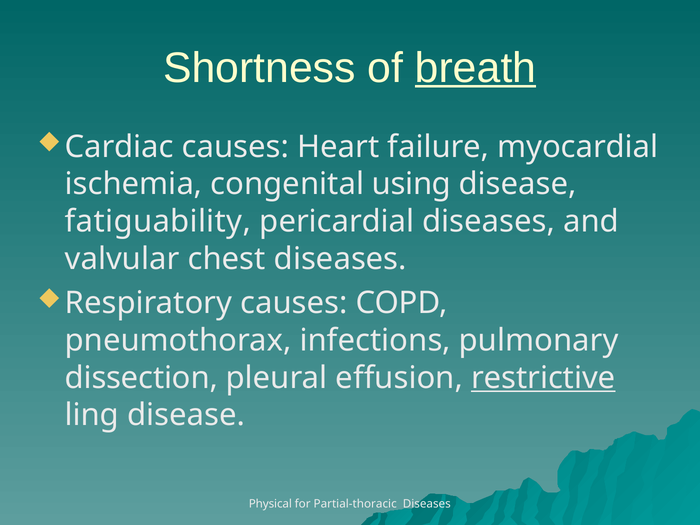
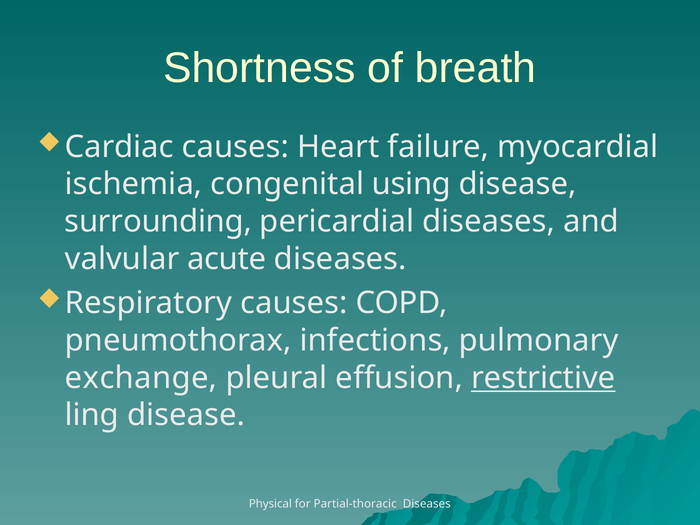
breath underline: present -> none (476, 68)
fatiguability: fatiguability -> surrounding (158, 222)
chest: chest -> acute (227, 259)
dissection: dissection -> exchange (141, 378)
